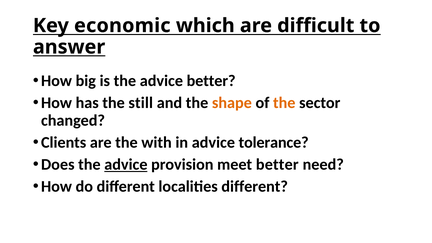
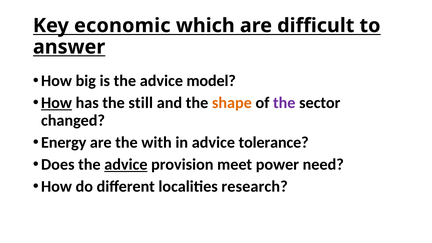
advice better: better -> model (211, 81)
How underline: none -> present (57, 103)
the colour: orange -> purple (284, 103)
Clients: Clients -> Energy (64, 142)
meet better: better -> power (277, 164)
localities different: different -> research (255, 186)
